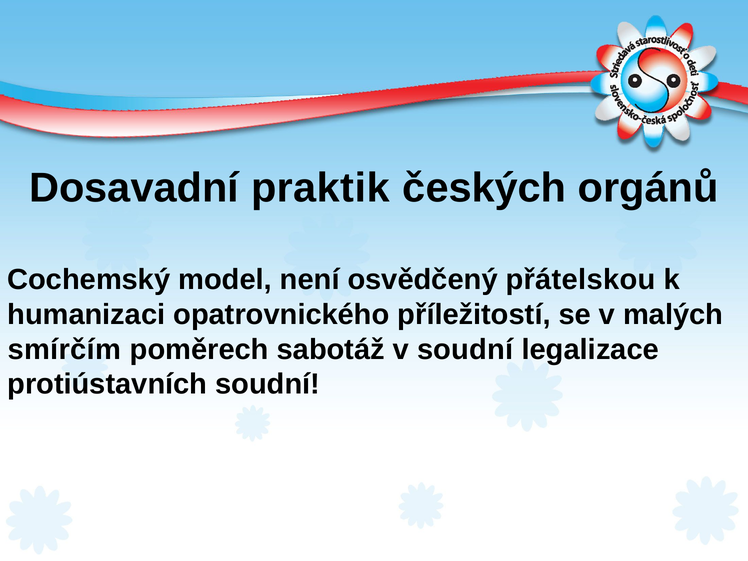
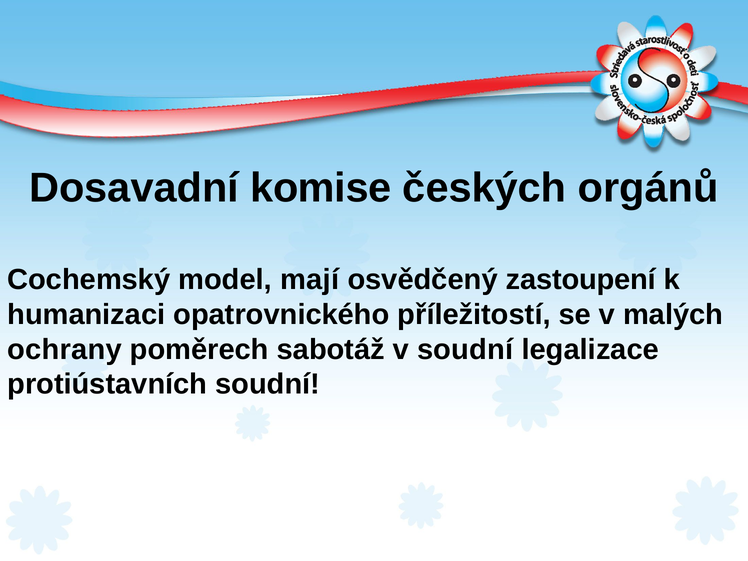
praktik: praktik -> komise (321, 188)
není: není -> mají (310, 280)
přátelskou: přátelskou -> zastoupení (581, 280)
smírčím: smírčím -> ochrany (65, 349)
